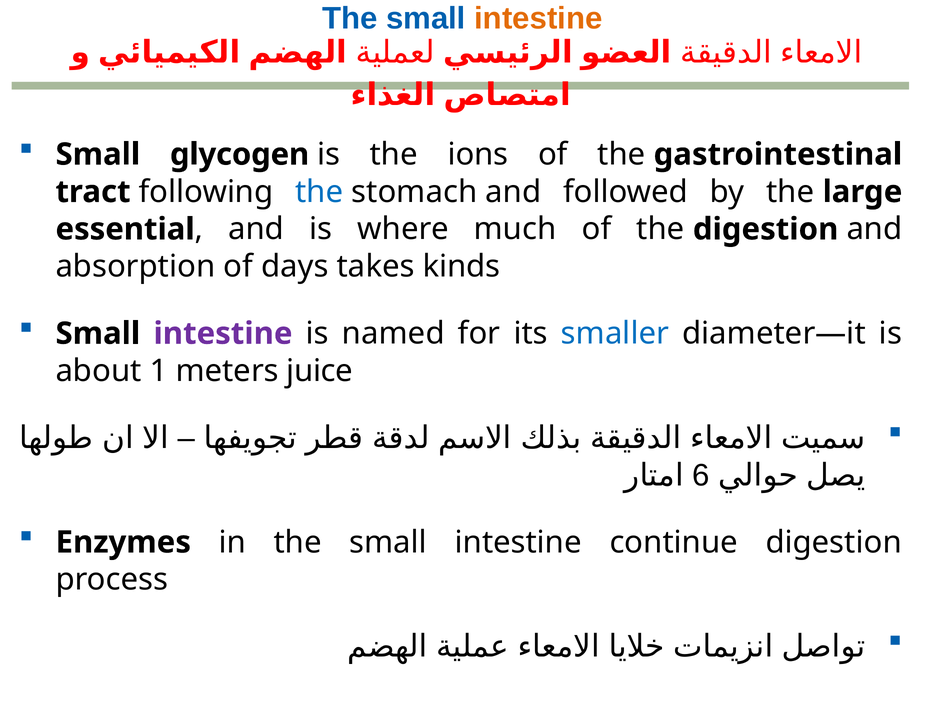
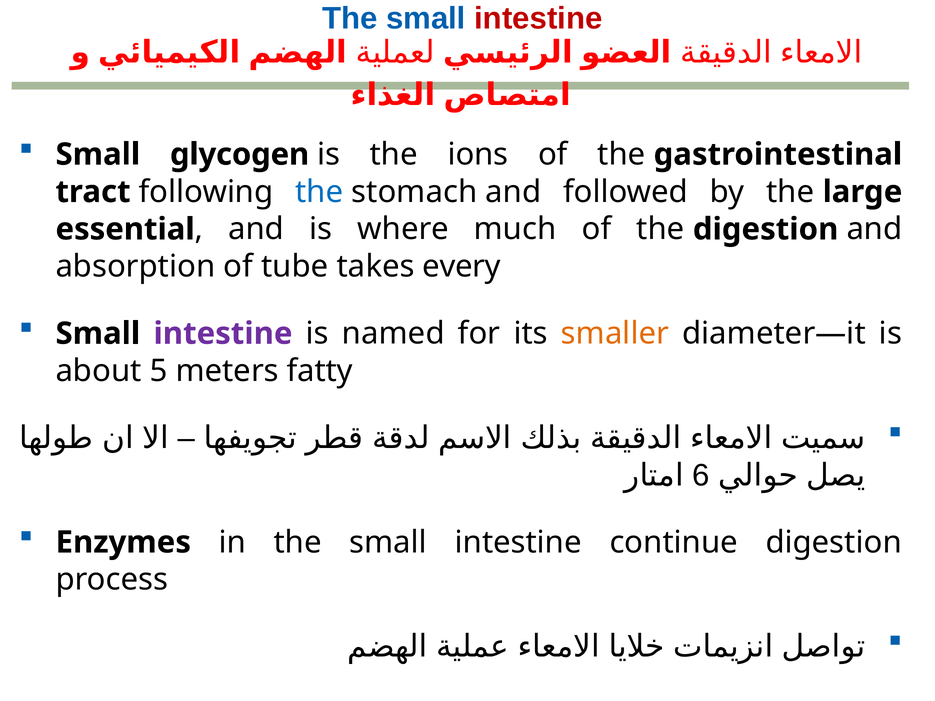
intestine colour: orange -> red (538, 19)
days: days -> tube (295, 267)
kinds: kinds -> every (462, 267)
smaller colour: blue -> orange (615, 334)
1: 1 -> 5 (159, 371)
juice: juice -> fatty (320, 371)
